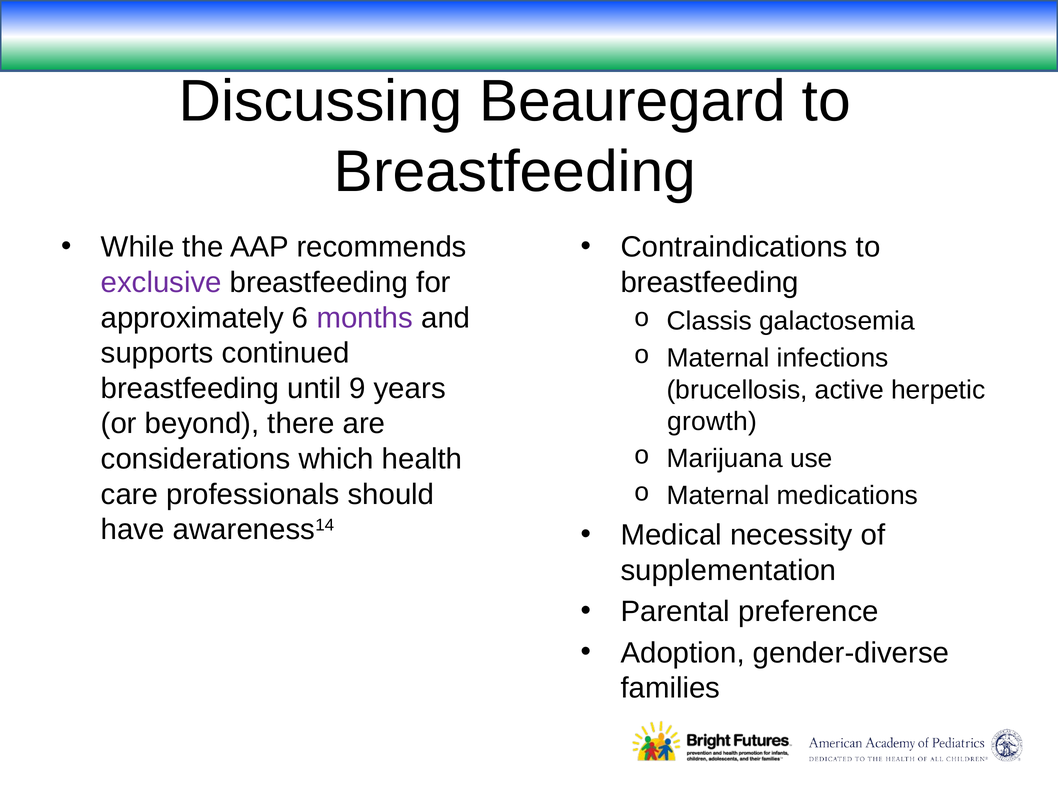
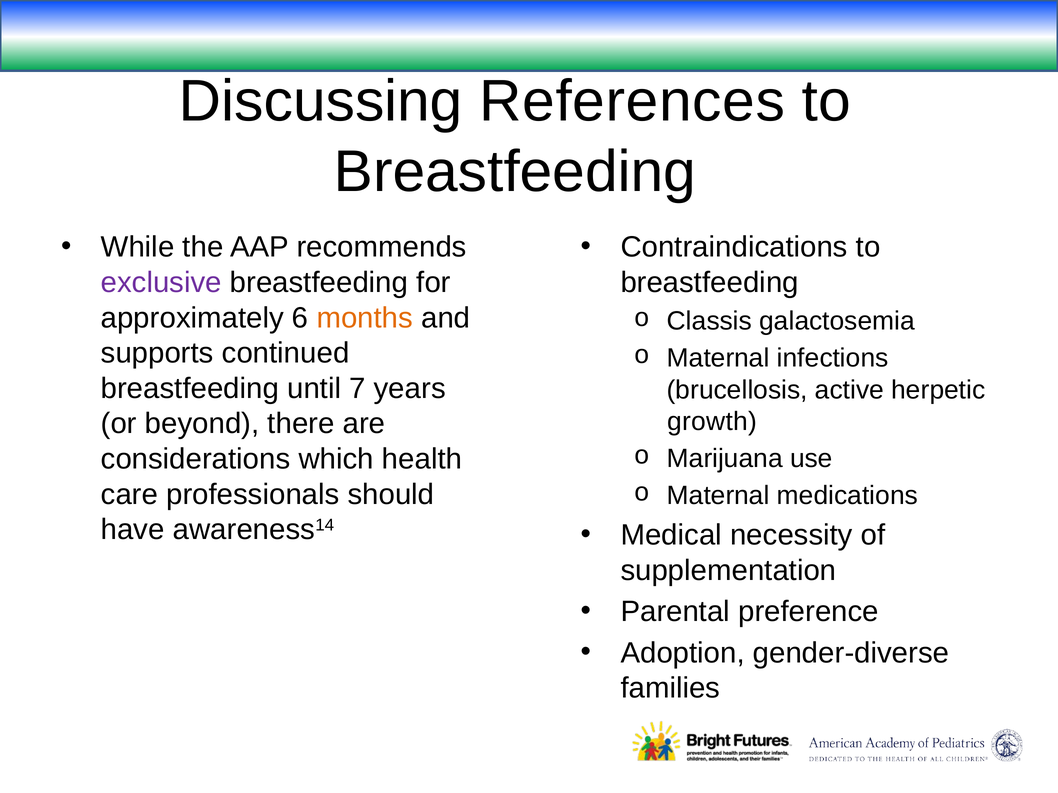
Beauregard: Beauregard -> References (632, 102)
months colour: purple -> orange (365, 318)
9: 9 -> 7 (357, 389)
